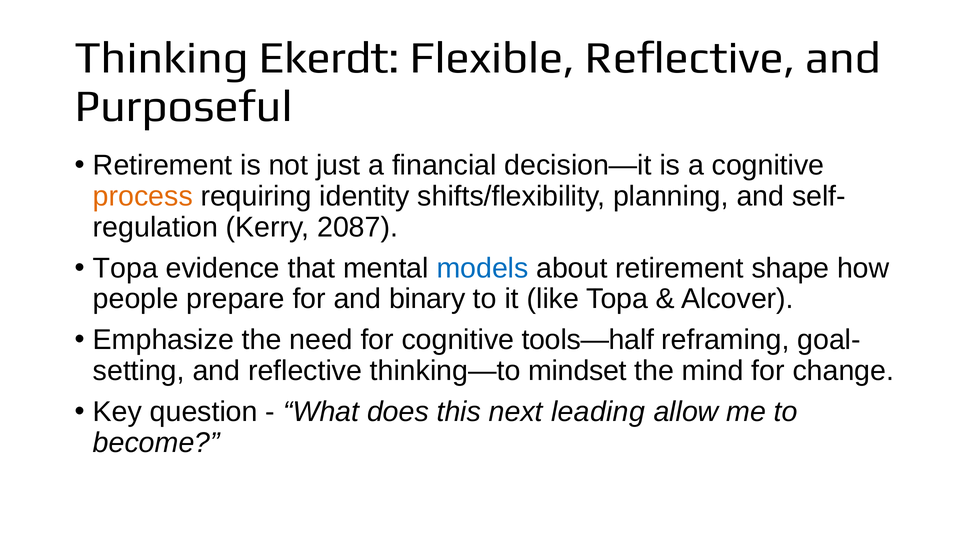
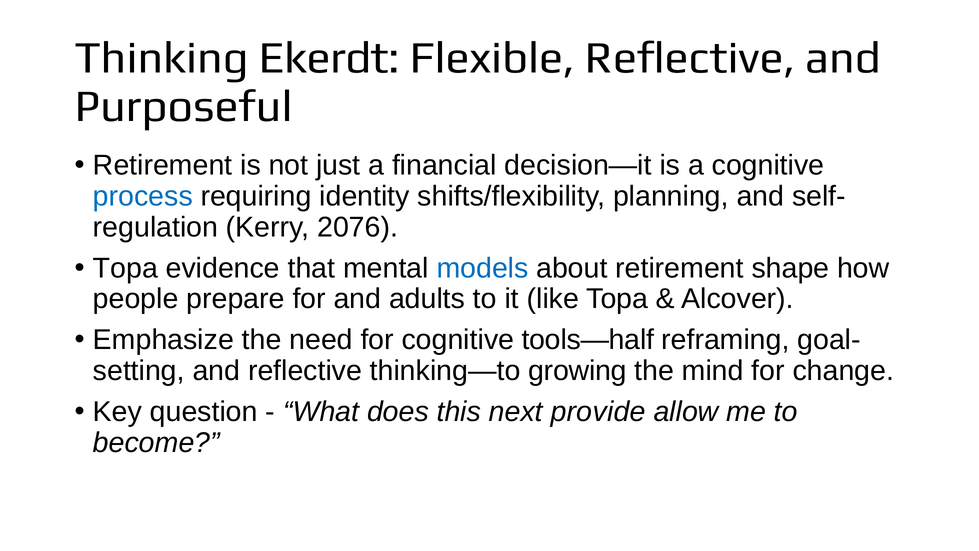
process colour: orange -> blue (143, 196)
2087: 2087 -> 2076 (358, 227)
binary: binary -> adults (427, 299)
mindset: mindset -> growing (577, 371)
leading: leading -> provide (598, 412)
